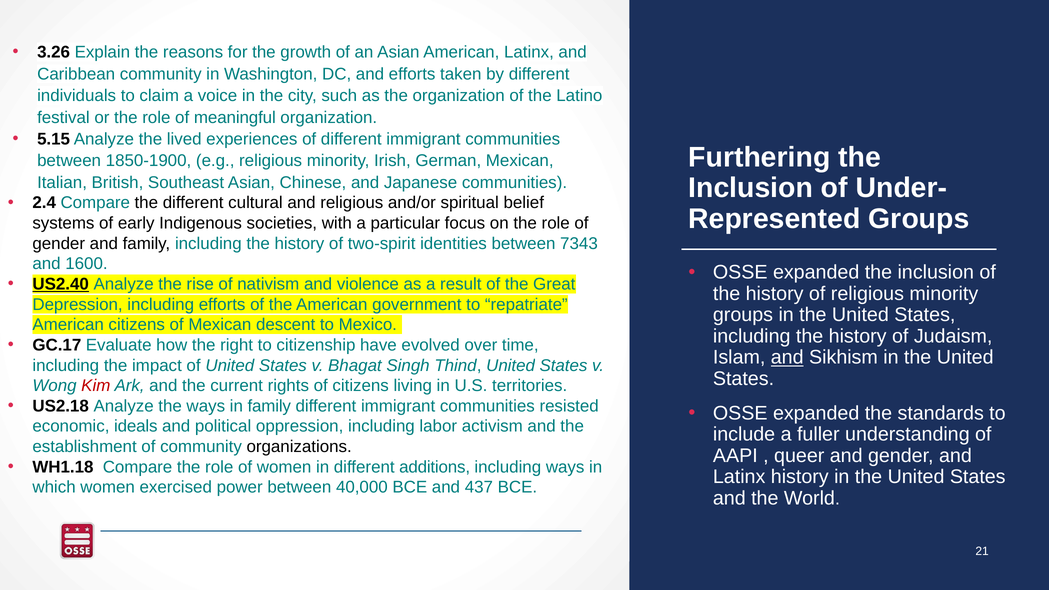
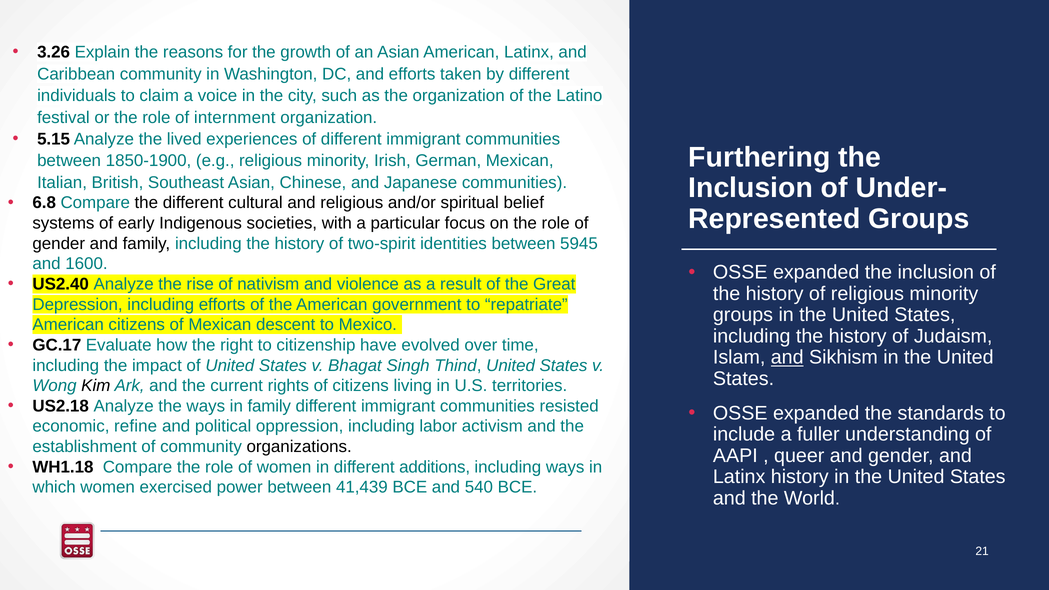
meaningful: meaningful -> internment (235, 117)
2.4: 2.4 -> 6.8 (44, 203)
7343: 7343 -> 5945 (579, 244)
US2.40 underline: present -> none (61, 284)
Kim colour: red -> black (96, 386)
ideals: ideals -> refine (136, 426)
40,000: 40,000 -> 41,439 (362, 487)
437: 437 -> 540 (479, 487)
